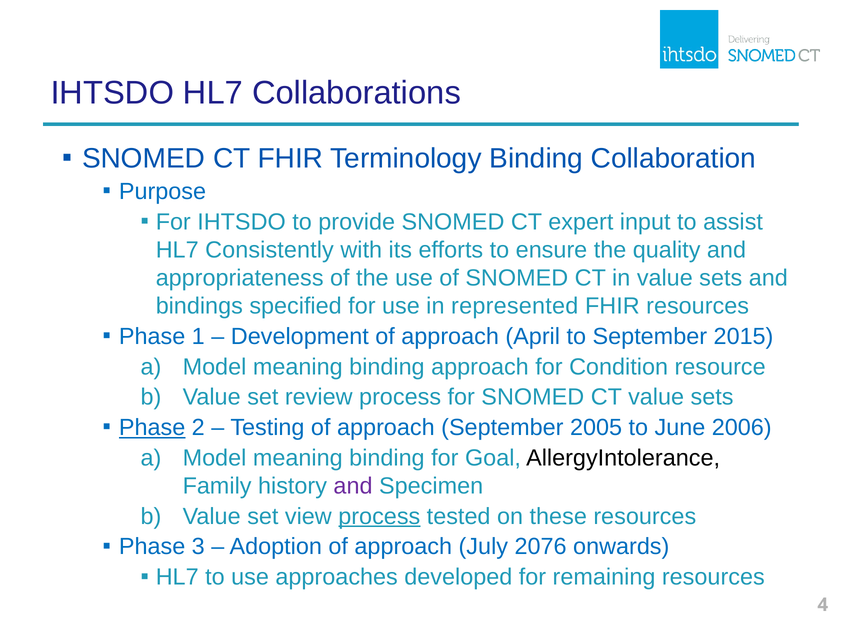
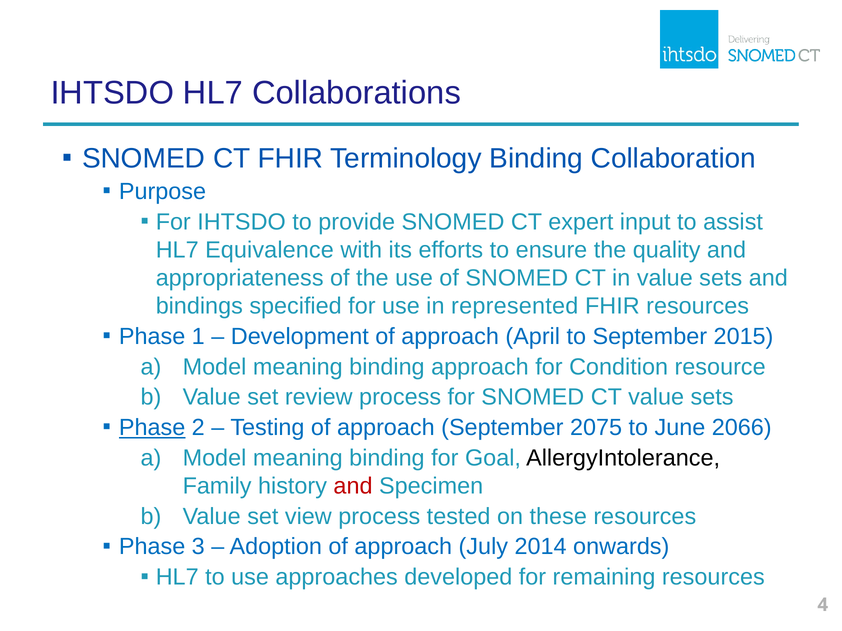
Consistently: Consistently -> Equivalence (269, 250)
2005: 2005 -> 2075 (596, 428)
2006: 2006 -> 2066 (742, 428)
and colour: purple -> red (353, 486)
process underline: present -> none (379, 517)
2076: 2076 -> 2014 (541, 547)
